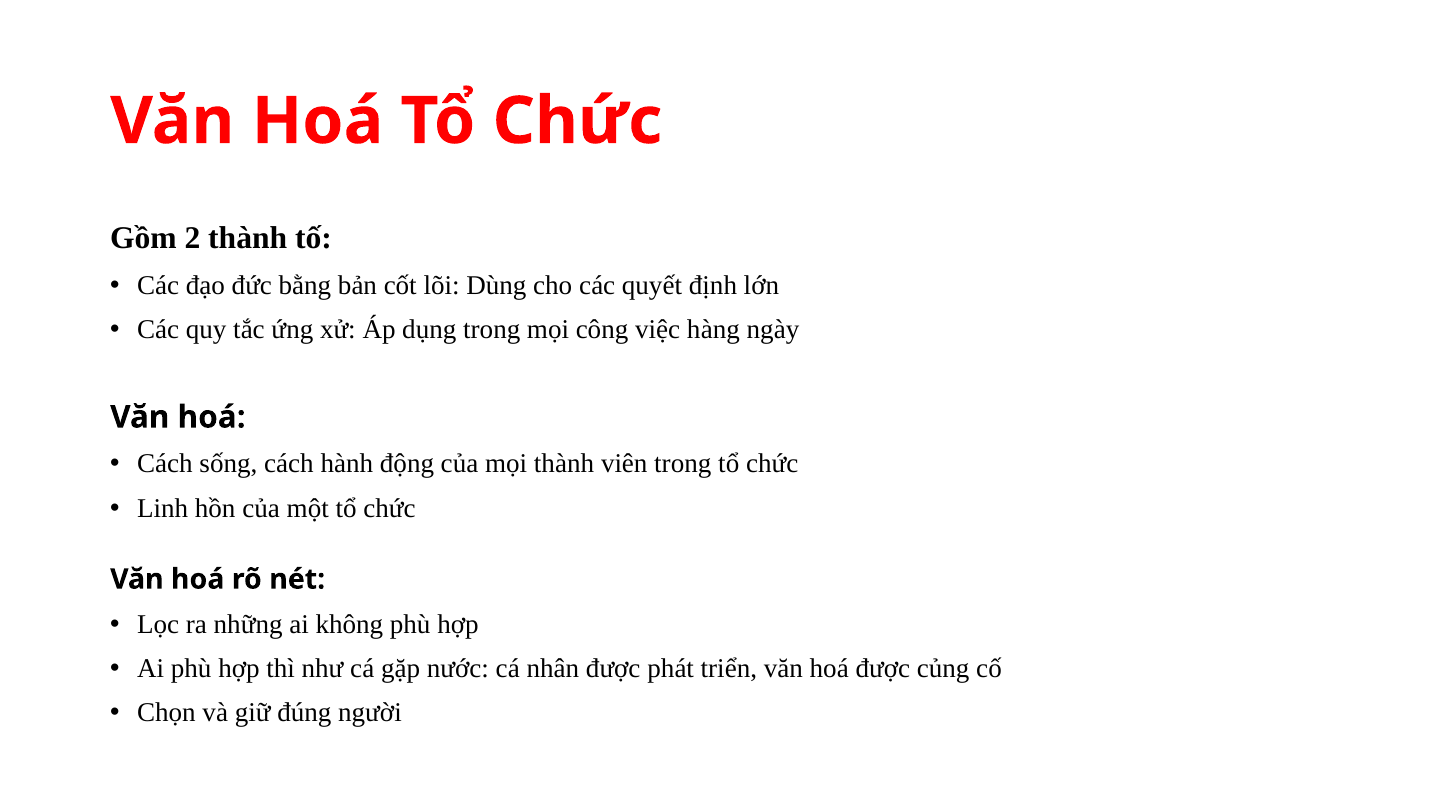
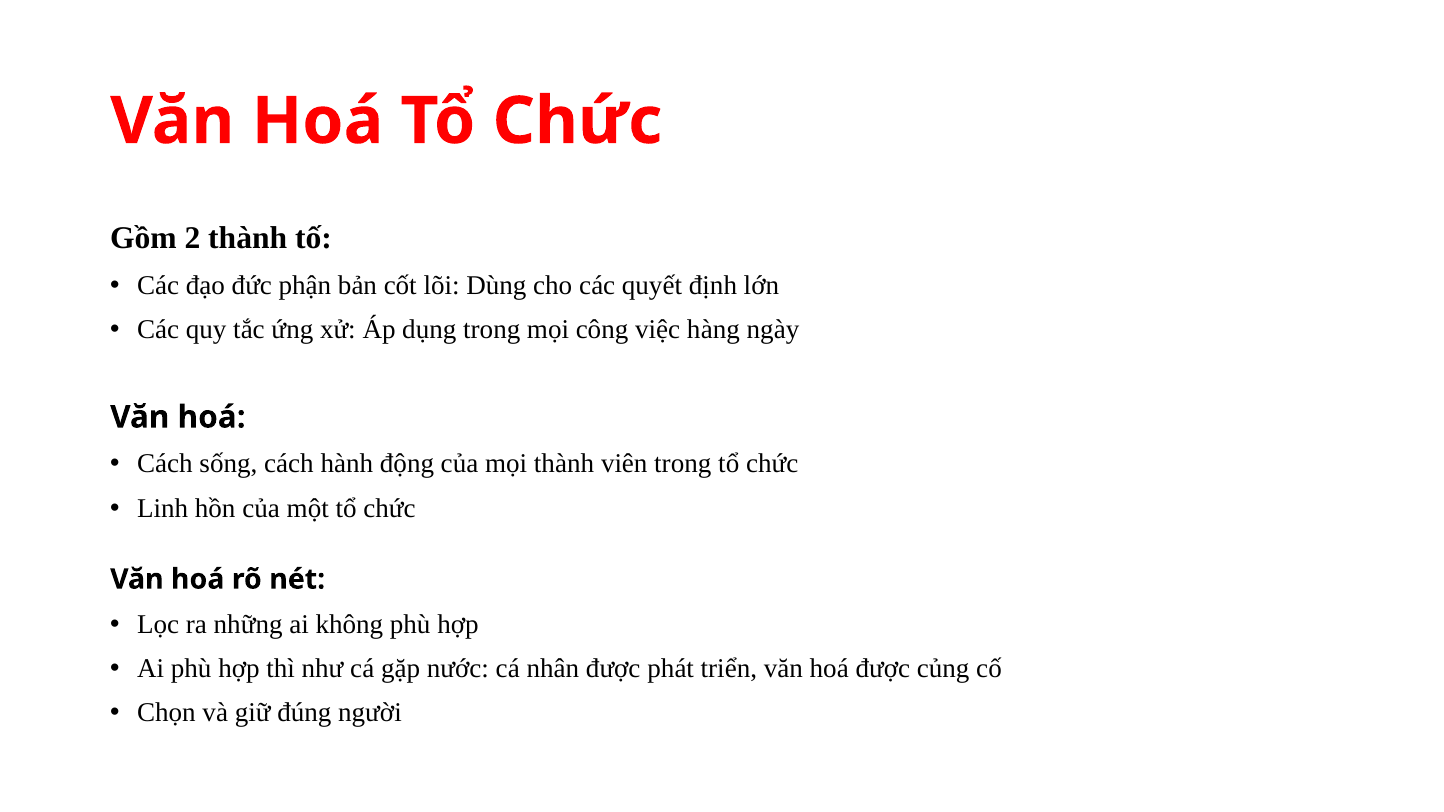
bằng: bằng -> phận (305, 285)
